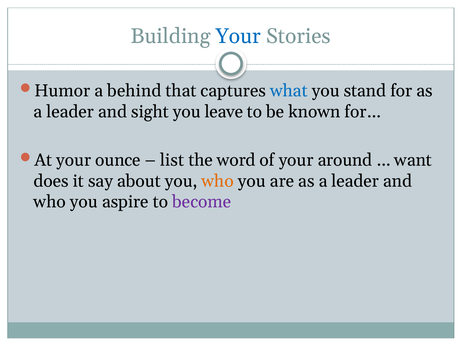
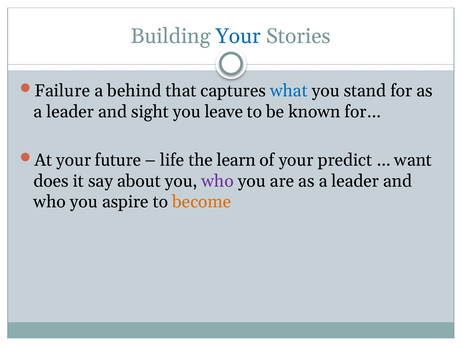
Humor: Humor -> Failure (62, 91)
ounce: ounce -> future (118, 160)
list: list -> life (172, 160)
word: word -> learn (236, 160)
around: around -> predict (345, 160)
who colour: orange -> purple (218, 181)
become colour: purple -> orange (202, 202)
